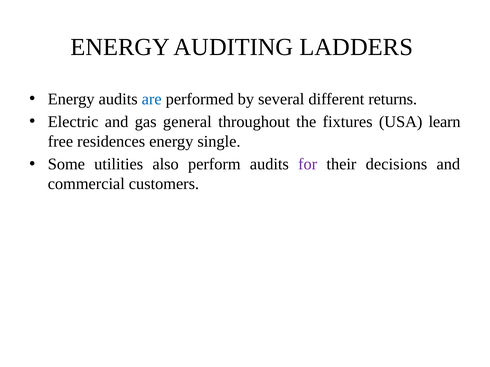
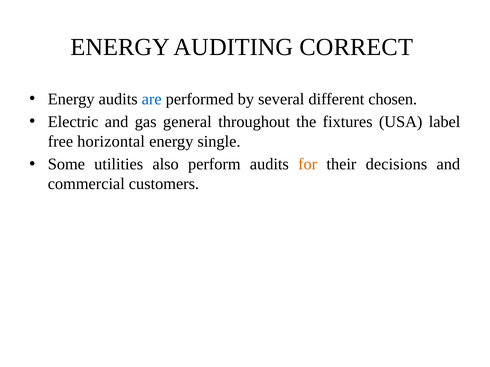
LADDERS: LADDERS -> CORRECT (356, 47)
returns: returns -> chosen (393, 99)
learn: learn -> label (445, 122)
residences: residences -> horizontal (111, 142)
for colour: purple -> orange (308, 164)
